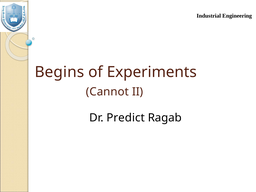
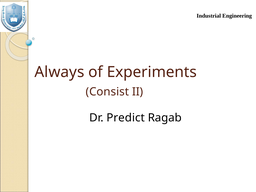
Begins: Begins -> Always (59, 72)
Cannot: Cannot -> Consist (107, 92)
